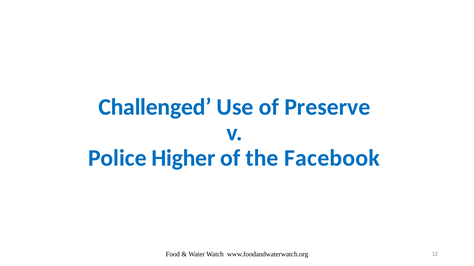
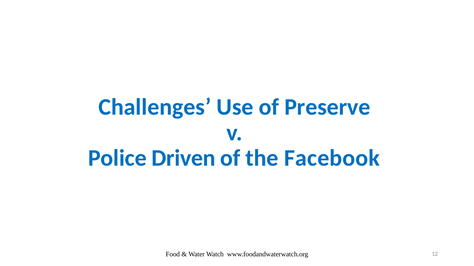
Challenged: Challenged -> Challenges (155, 107)
Higher: Higher -> Driven (184, 159)
